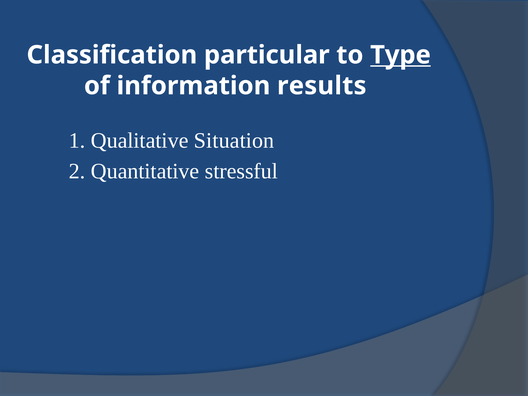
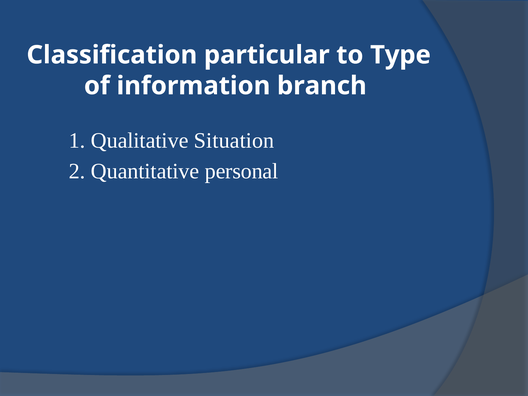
Type underline: present -> none (400, 55)
results: results -> branch (322, 86)
stressful: stressful -> personal (242, 171)
